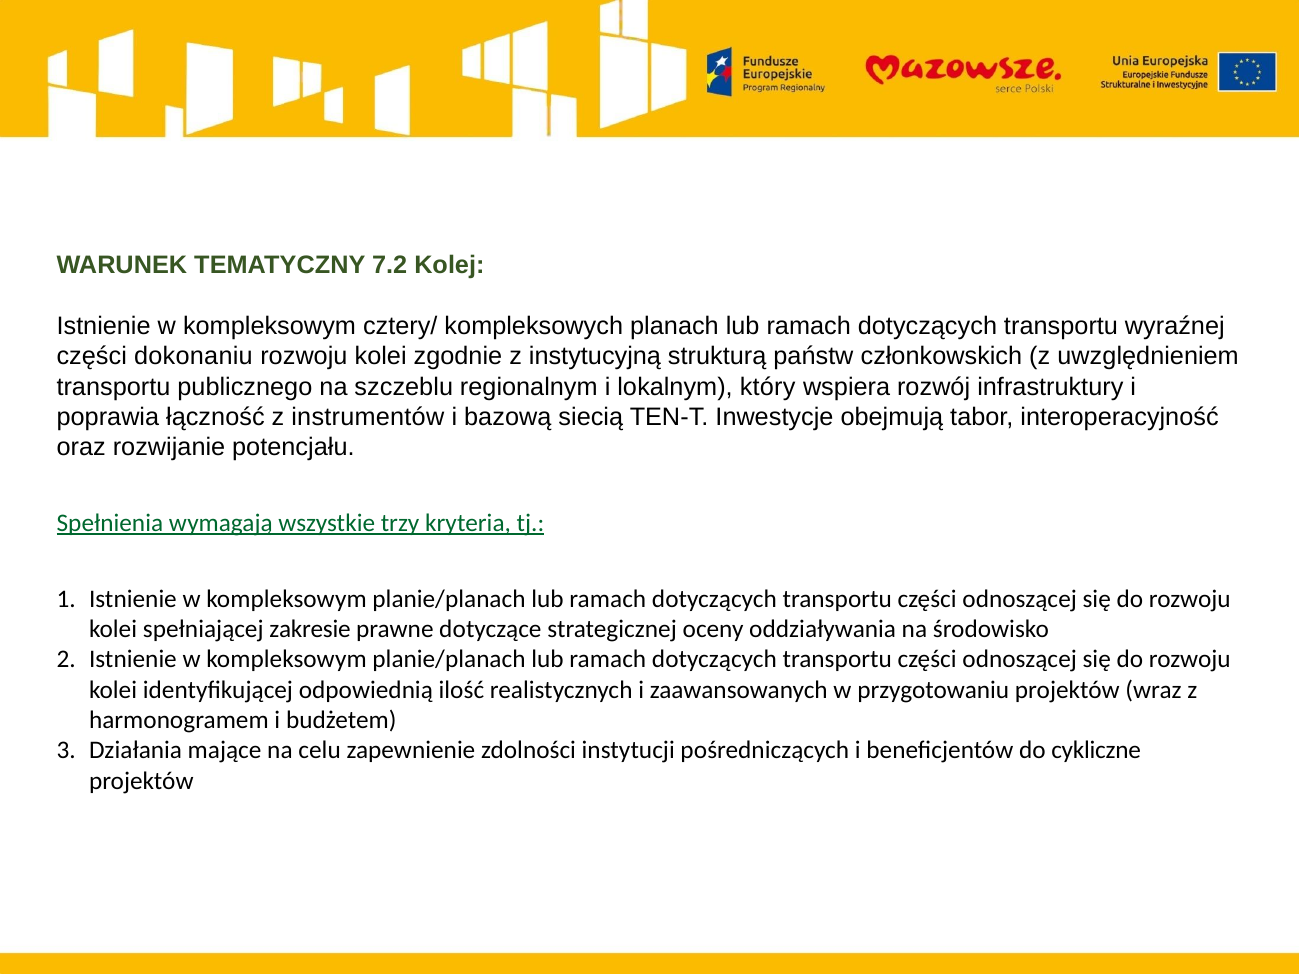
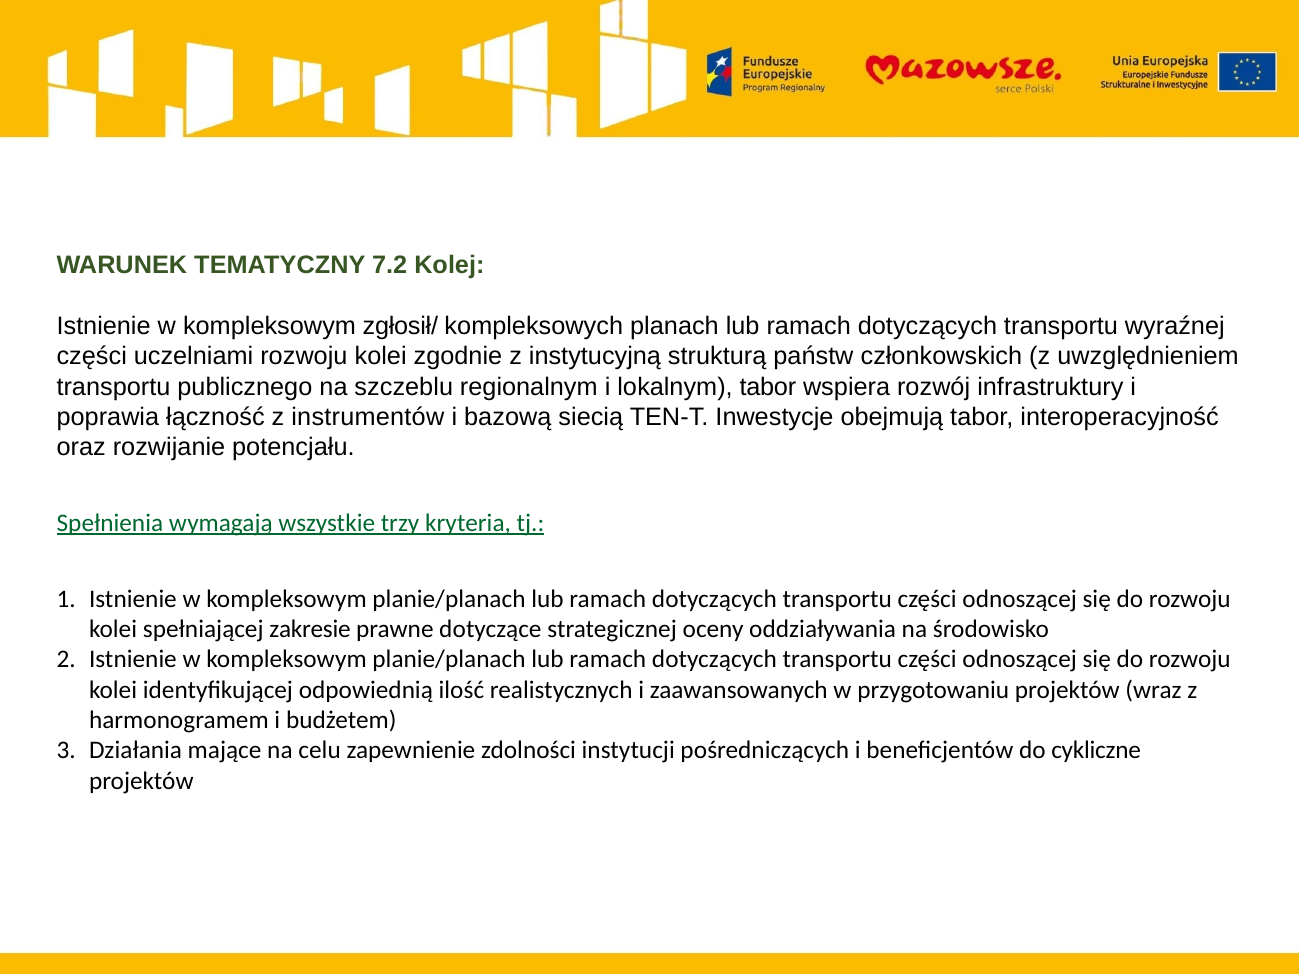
cztery/: cztery/ -> zgłosił/ (400, 326)
dokonaniu: dokonaniu -> uczelniami (194, 357)
lokalnym który: który -> tabor (768, 387)
